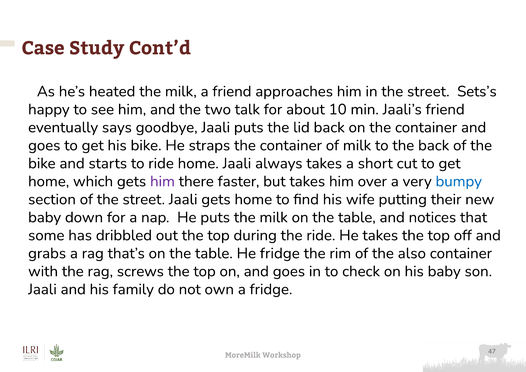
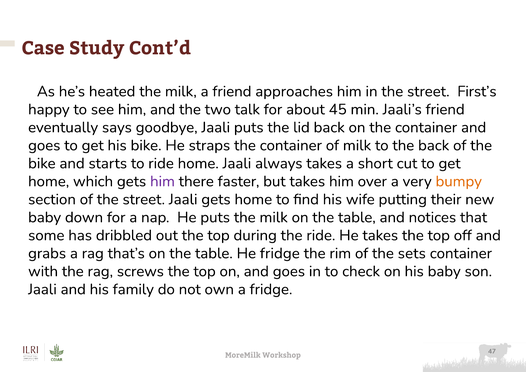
Sets’s: Sets’s -> First’s (477, 91)
10: 10 -> 45 (338, 109)
bumpy colour: blue -> orange (459, 181)
also: also -> sets (412, 253)
